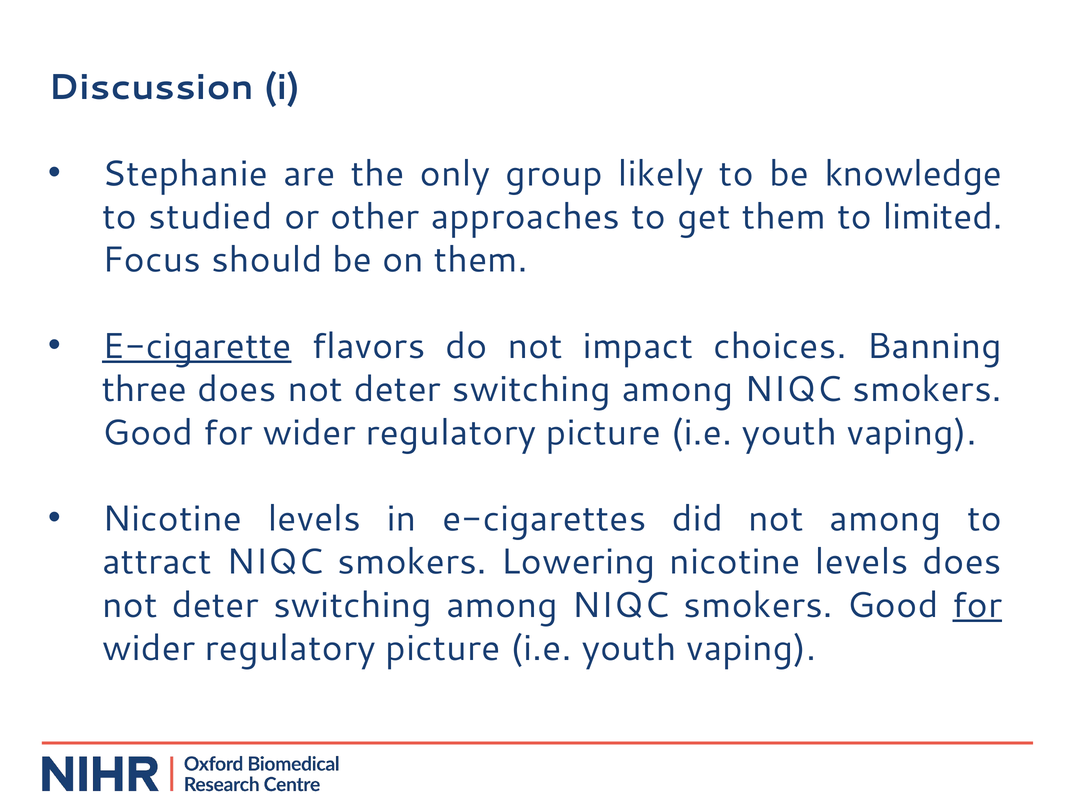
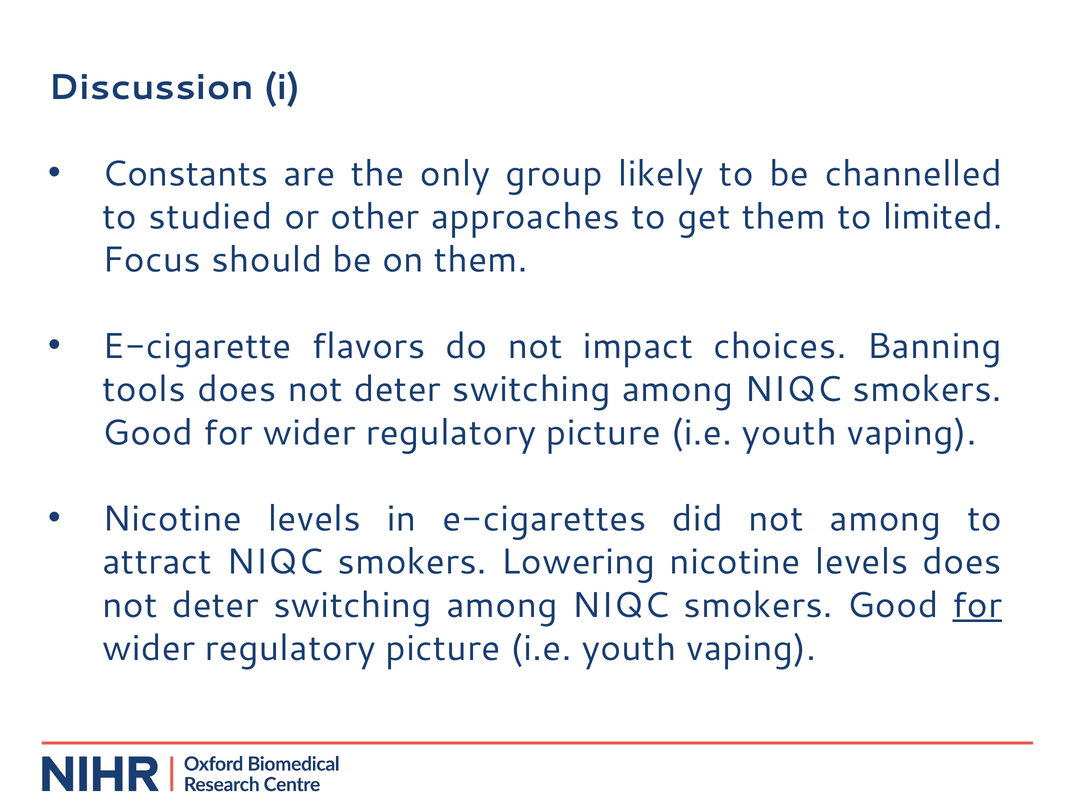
Stephanie: Stephanie -> Constants (185, 174)
knowledge: knowledge -> channelled (913, 174)
E-cigarette underline: present -> none (197, 346)
three: three -> tools (144, 389)
